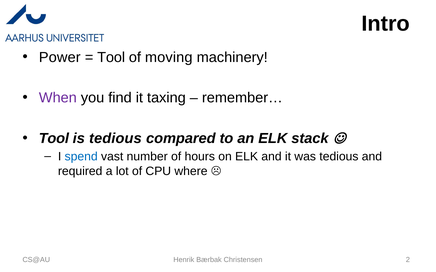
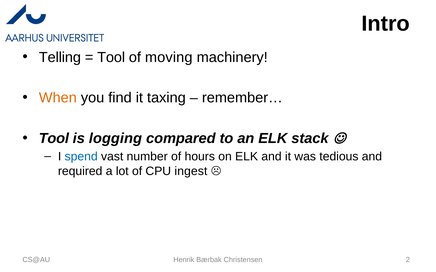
Power: Power -> Telling (60, 57)
When colour: purple -> orange (58, 98)
is tedious: tedious -> logging (115, 139)
where: where -> ingest (191, 171)
